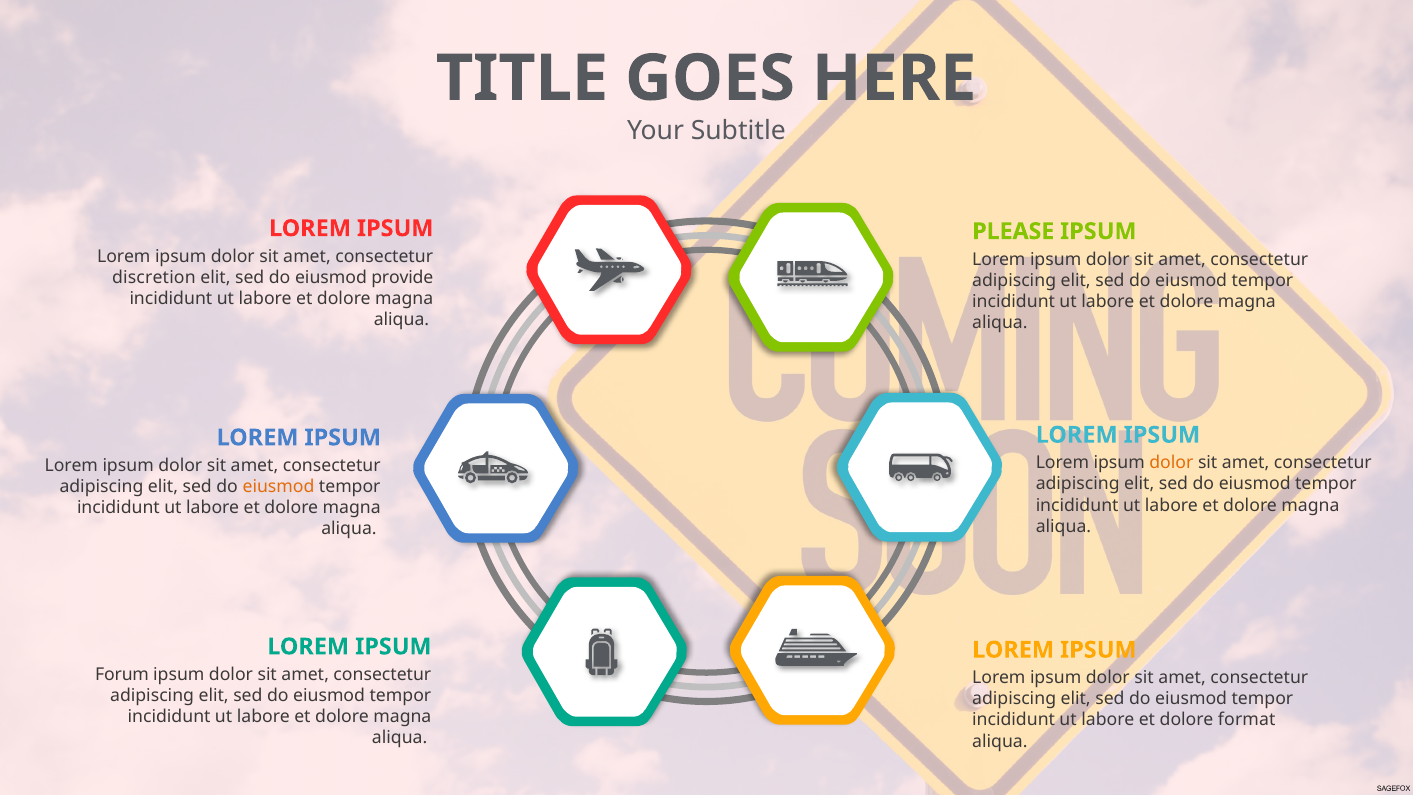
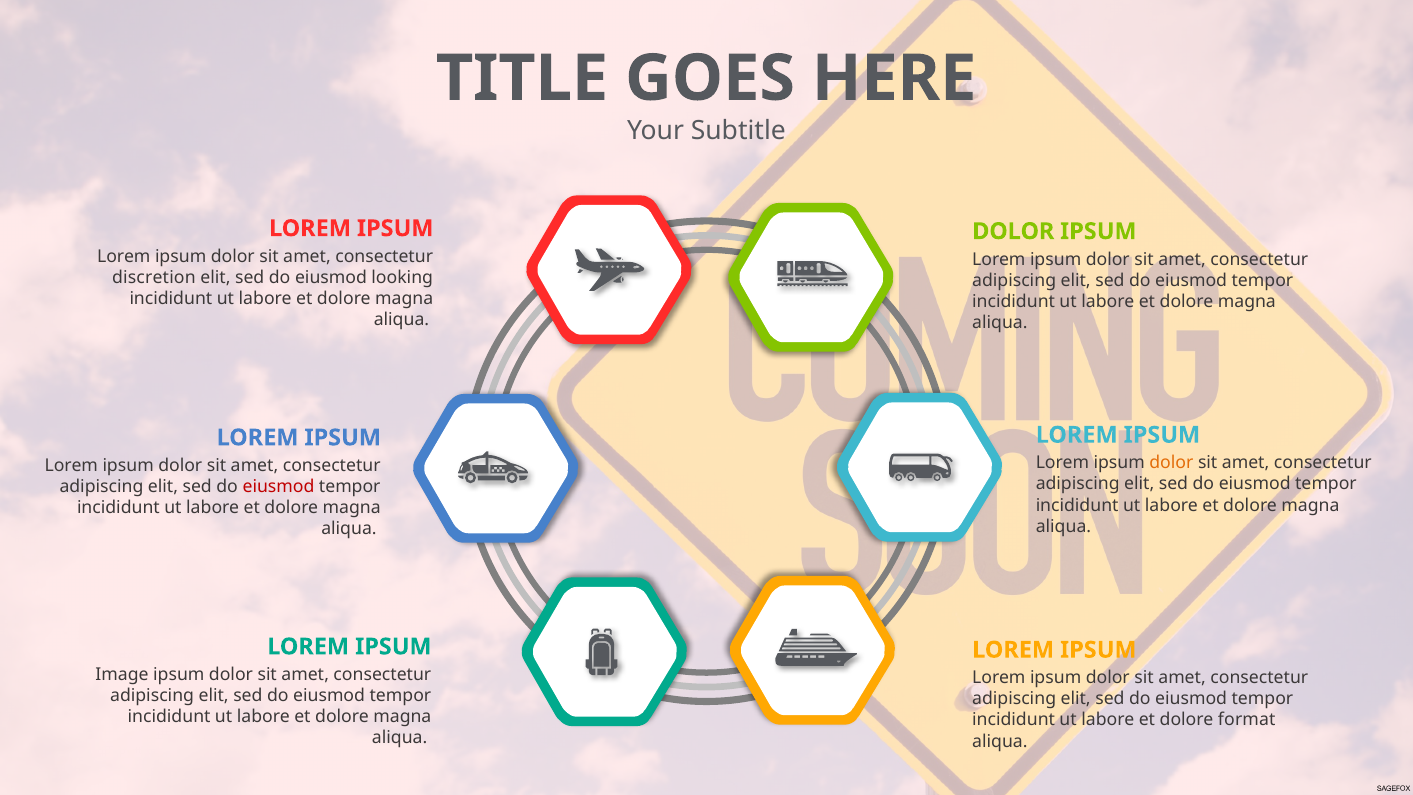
PLEASE: PLEASE -> DOLOR (1013, 231)
provide: provide -> looking (402, 277)
eiusmod colour: orange -> red (279, 487)
Forum: Forum -> Image (122, 674)
